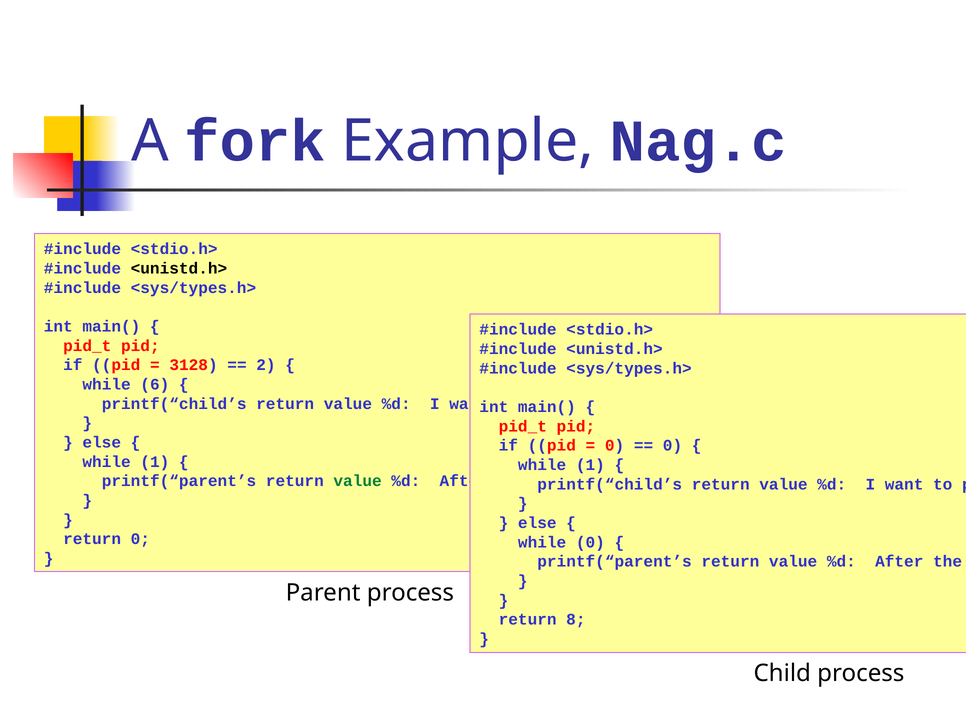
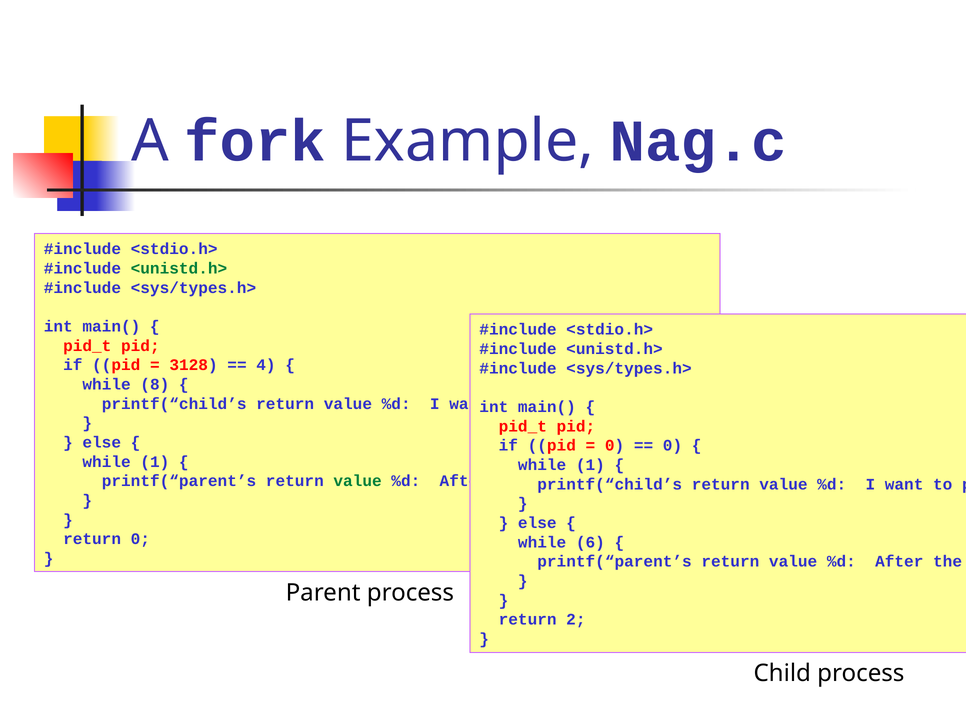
<unistd.h> colour: black -> green (179, 268)
2: 2 -> 4 (266, 365)
6: 6 -> 8 (155, 384)
while 0: 0 -> 6 (590, 542)
8: 8 -> 2 (576, 619)
